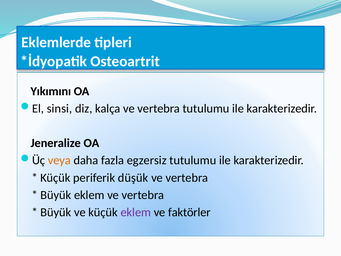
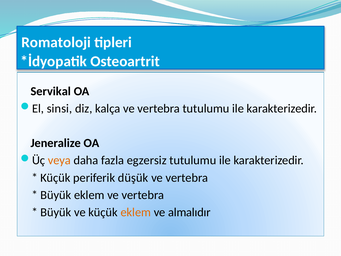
Eklemlerde: Eklemlerde -> Romatoloji (56, 42)
Yıkımını: Yıkımını -> Servikal (51, 91)
eklem colour: purple -> orange (136, 212)
faktörler: faktörler -> almalıdır (189, 212)
